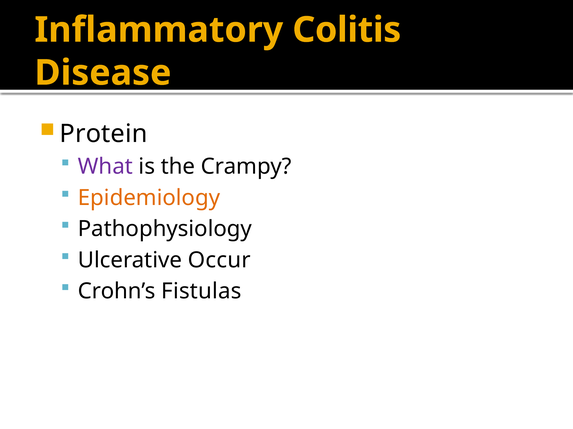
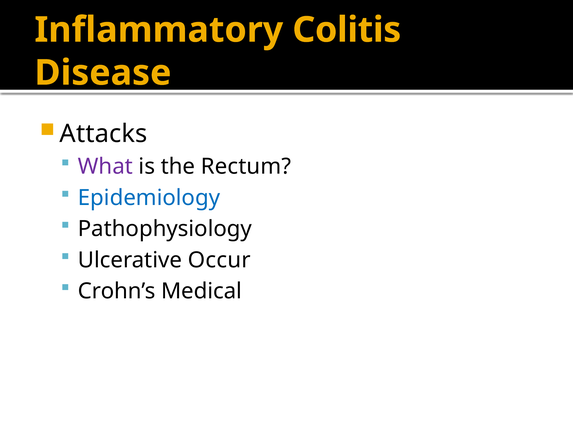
Protein: Protein -> Attacks (104, 134)
Crampy: Crampy -> Rectum (246, 167)
Epidemiology colour: orange -> blue (149, 198)
Fistulas: Fistulas -> Medical (202, 292)
